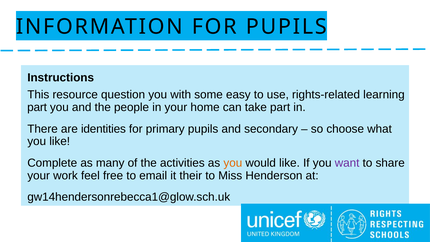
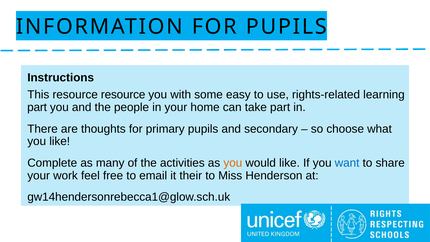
resource question: question -> resource (123, 95)
identities: identities -> thoughts (103, 129)
want colour: purple -> blue (347, 163)
